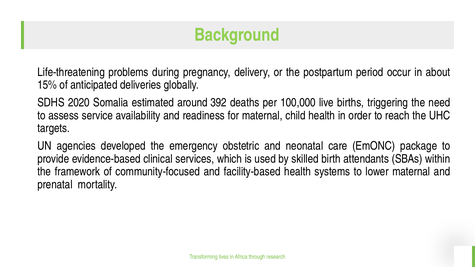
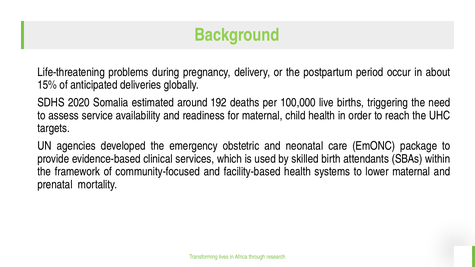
392: 392 -> 192 (218, 103)
